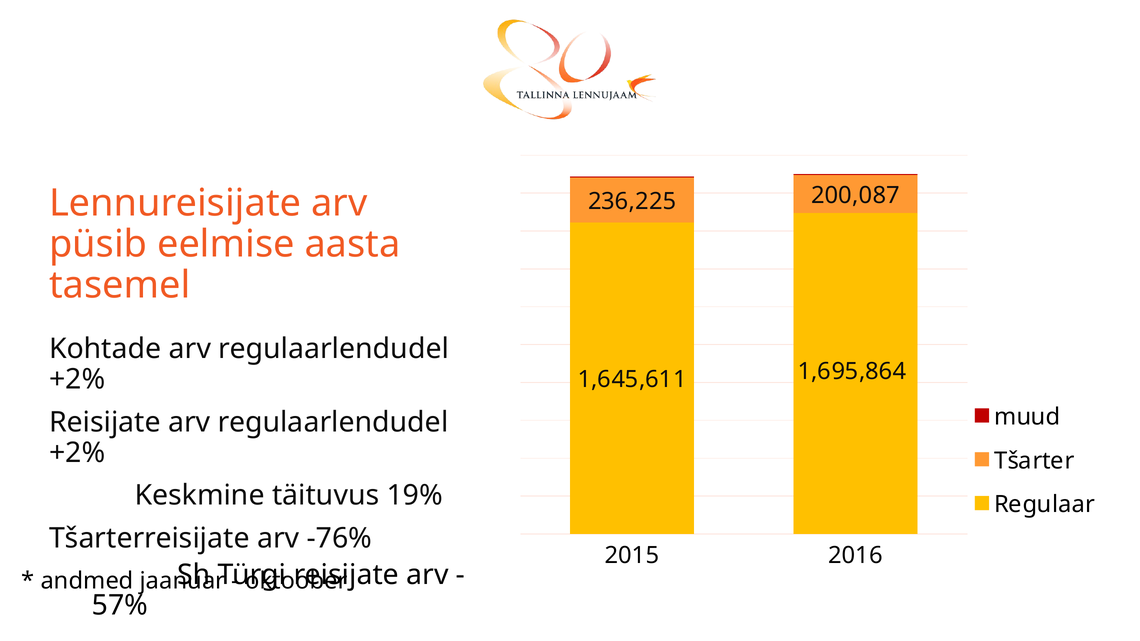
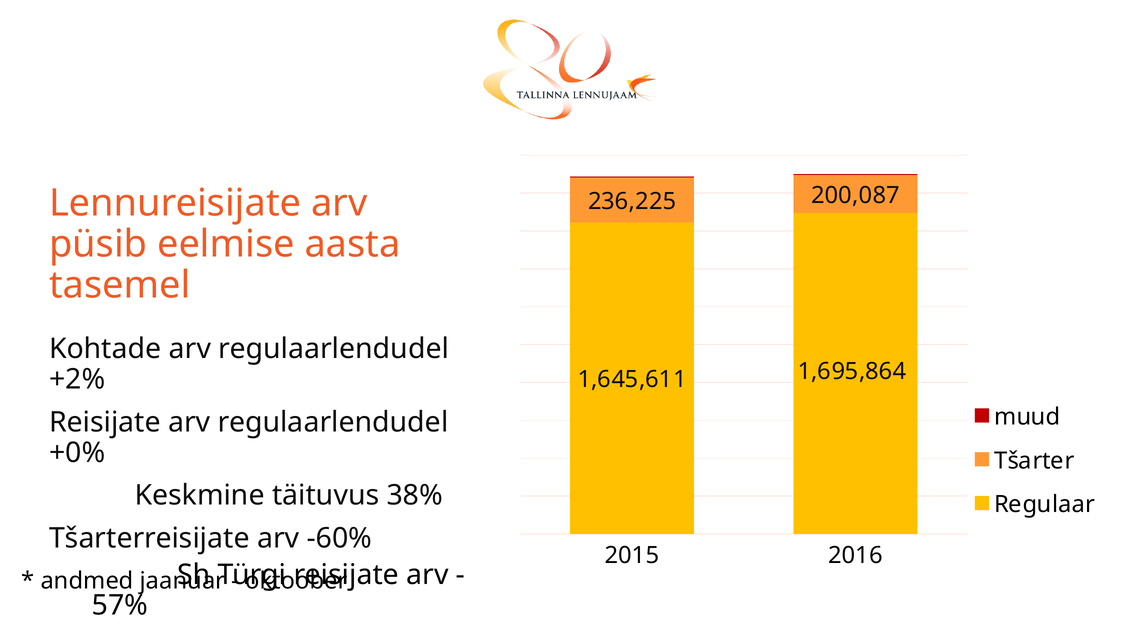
+2%: +2% -> +0% (77, 453)
19%: 19% -> 38% (415, 496)
-76%: -76% -> -60% (339, 538)
